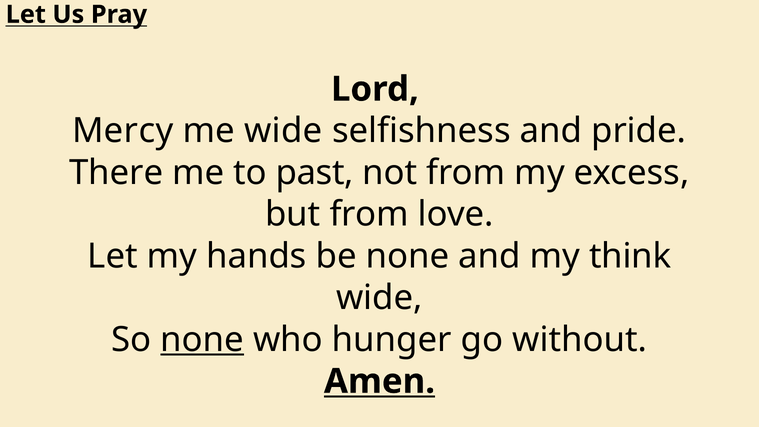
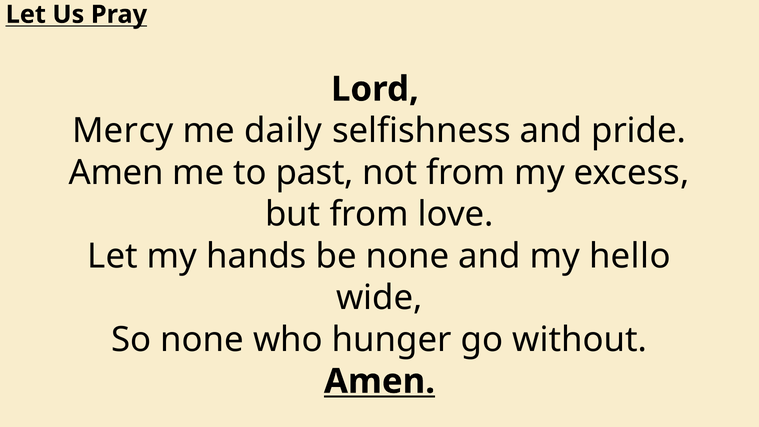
me wide: wide -> daily (283, 131)
There: There -> Amen (116, 173)
think: think -> hello (630, 256)
none underline: present -> none (202, 340)
